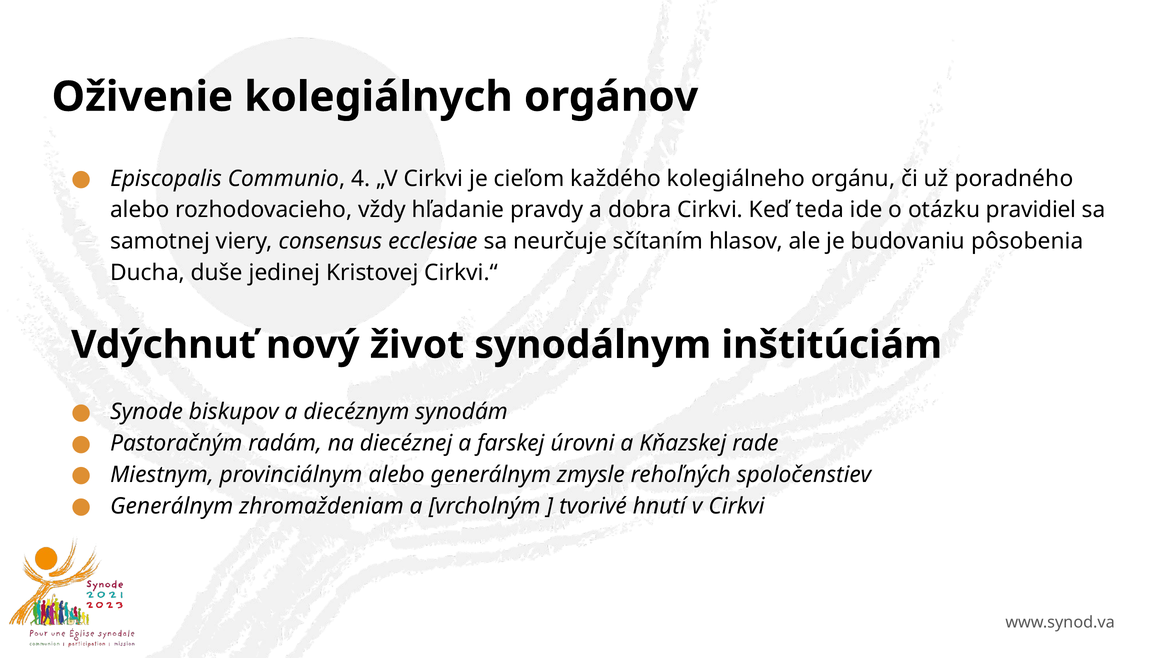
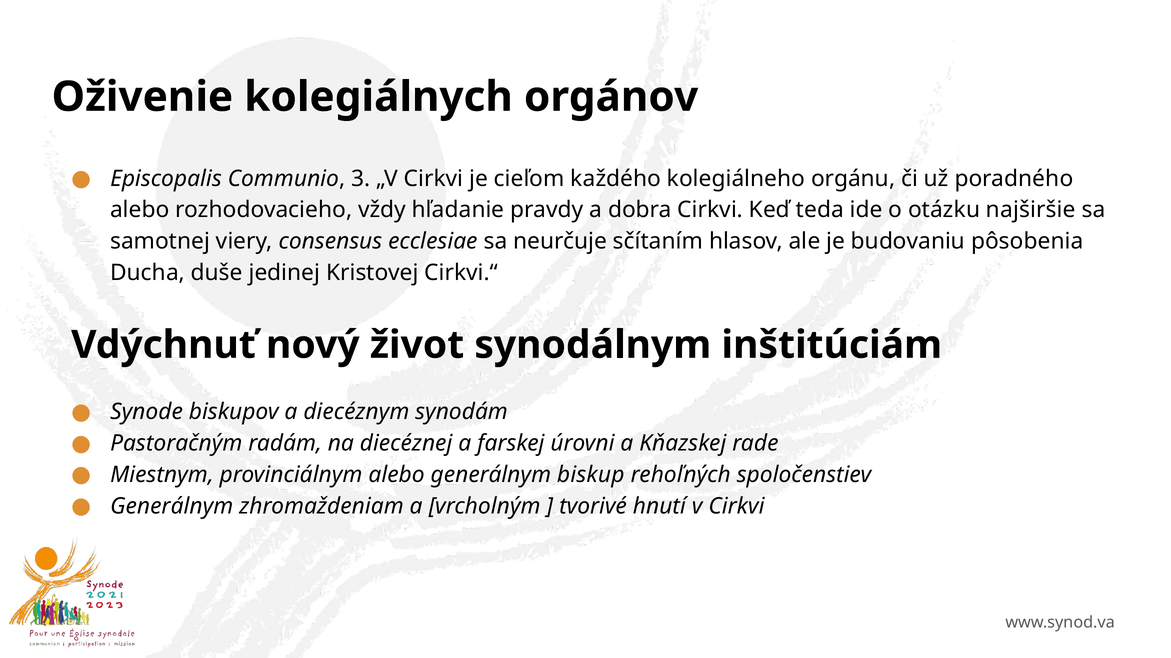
4: 4 -> 3 (361, 179)
pravidiel: pravidiel -> najširšie (1031, 210)
zmysle: zmysle -> biskup (591, 475)
